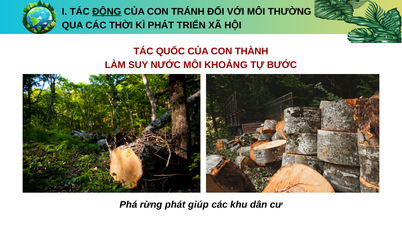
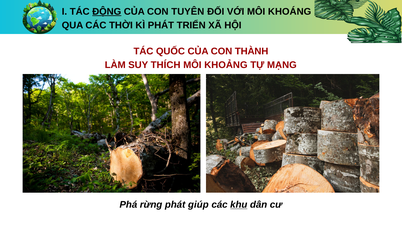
TRÁNH: TRÁNH -> TUYÊN (188, 12)
THƯỜNG: THƯỜNG -> KHOÁNG (290, 12)
NƯỚC: NƯỚC -> THÍCH (166, 65)
BƯỚC: BƯỚC -> MẠNG (282, 65)
khu underline: none -> present (239, 205)
